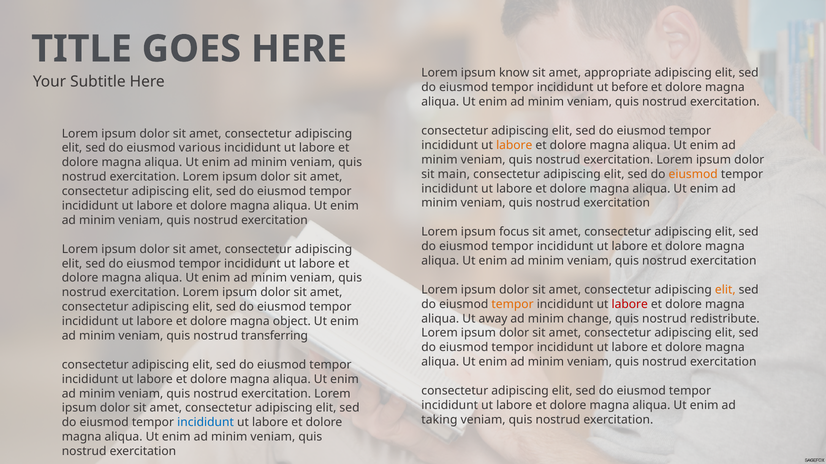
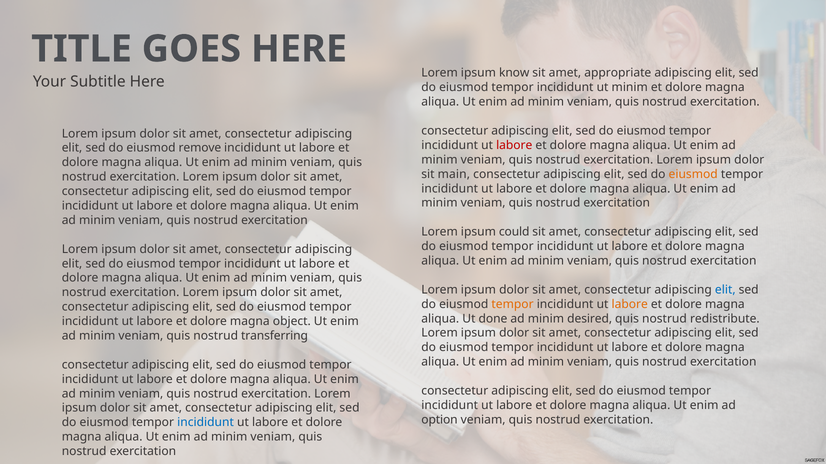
ut before: before -> minim (630, 88)
labore colour: orange -> red (514, 145)
various: various -> remove (200, 148)
focus: focus -> could (514, 232)
elit colour: orange -> blue (725, 290)
labore colour: red -> orange (630, 305)
away: away -> done (493, 319)
change: change -> desired (590, 319)
taking: taking -> option (440, 420)
